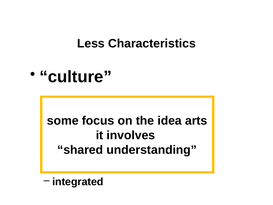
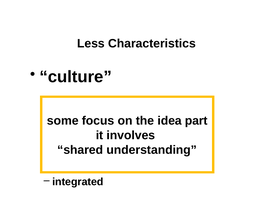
arts: arts -> part (196, 121)
